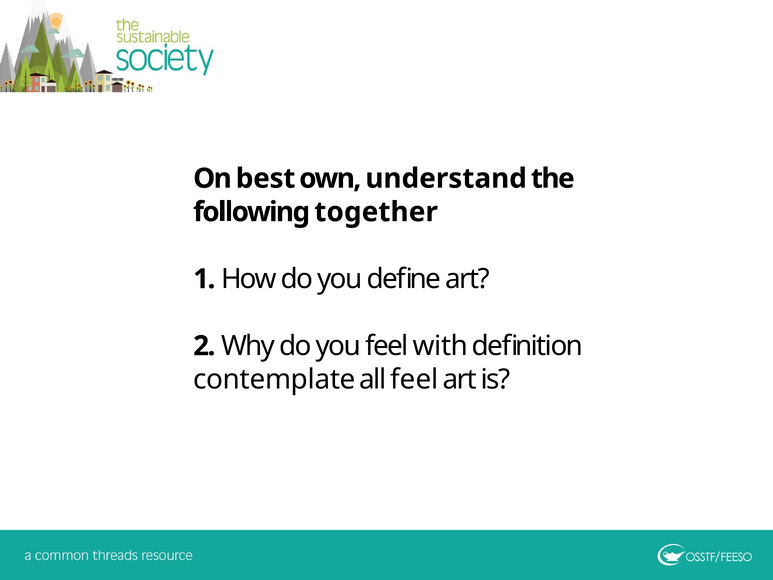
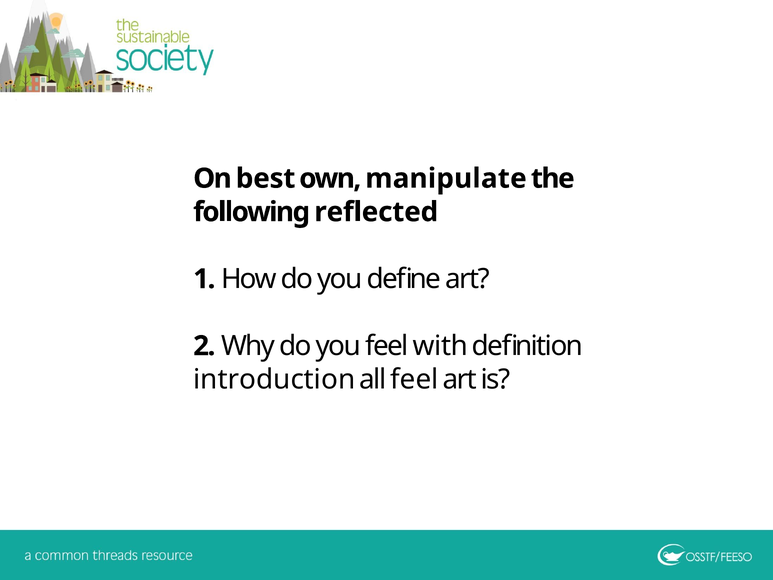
understand: understand -> manipulate (446, 178)
together: together -> reflected (376, 212)
contemplate: contemplate -> introduction (274, 379)
